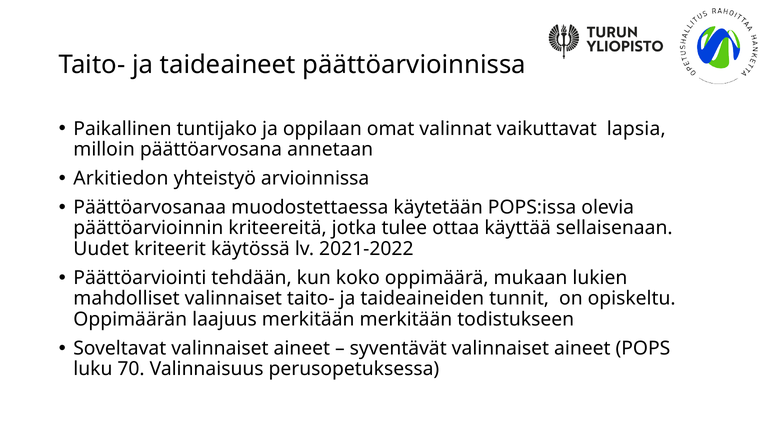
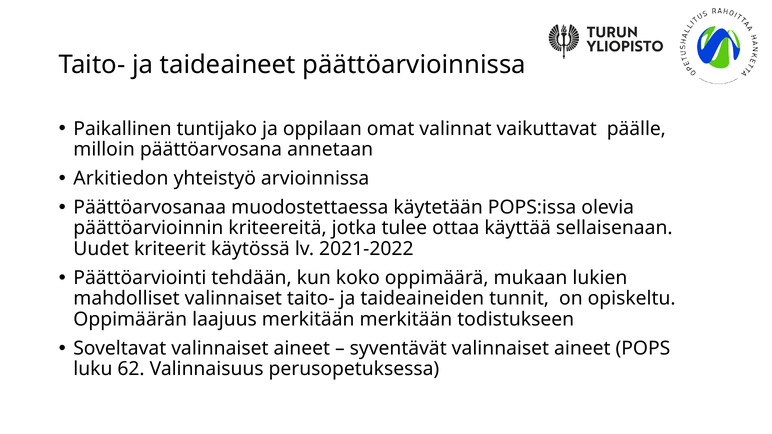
lapsia: lapsia -> päälle (636, 129)
70: 70 -> 62 (131, 369)
